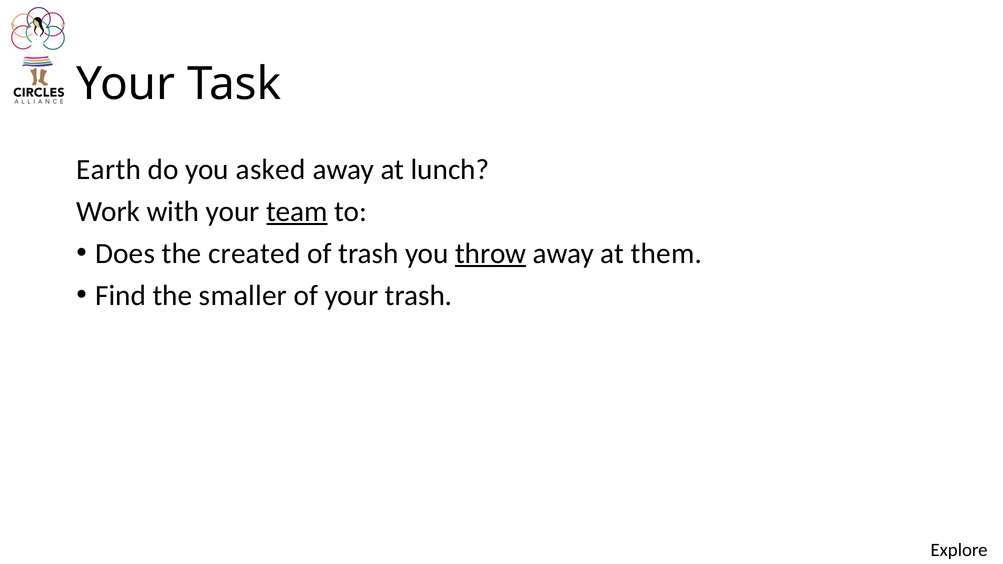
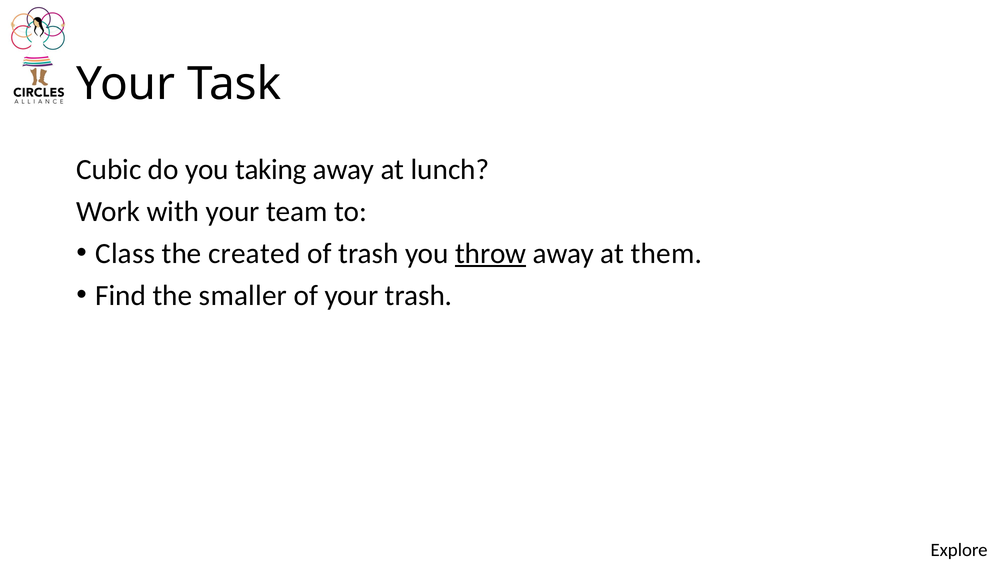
Earth: Earth -> Cubic (109, 170)
asked: asked -> taking (271, 170)
team underline: present -> none (297, 212)
Does: Does -> Class (125, 254)
